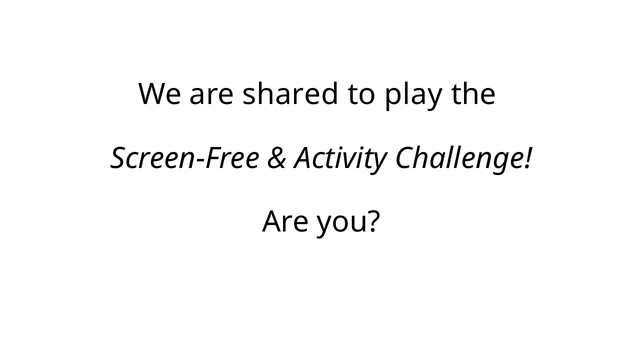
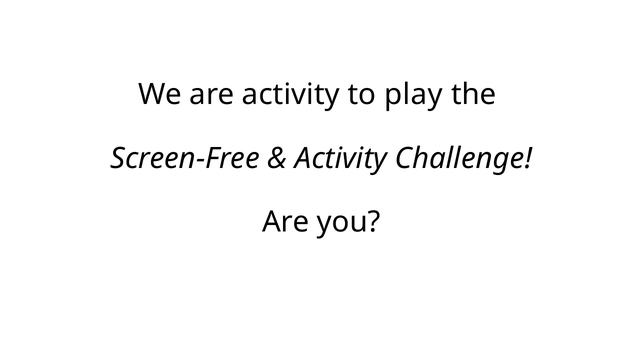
are shared: shared -> activity (291, 95)
